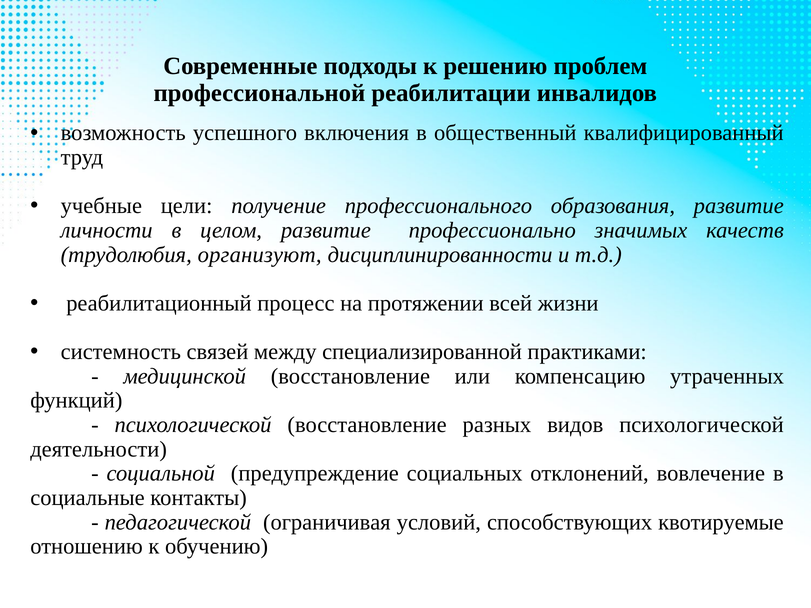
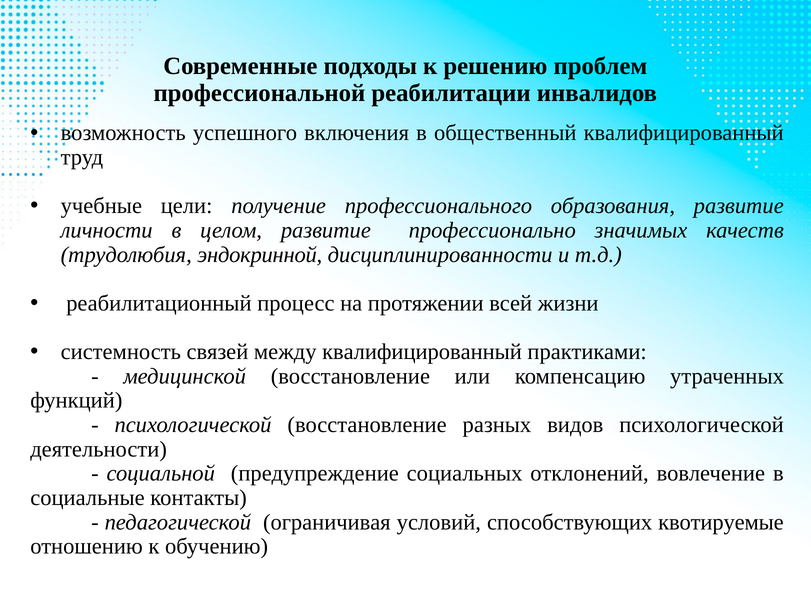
организуют: организуют -> эндокринной (260, 255)
между специализированной: специализированной -> квалифицированный (422, 352)
